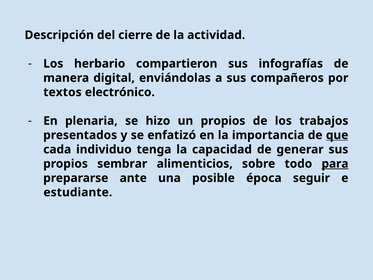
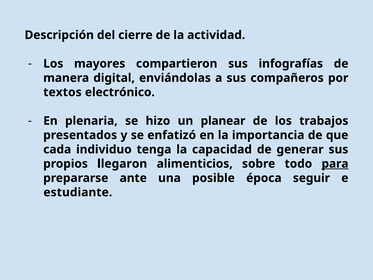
herbario: herbario -> mayores (100, 64)
un propios: propios -> planear (223, 121)
que underline: present -> none (337, 135)
sembrar: sembrar -> llegaron (122, 164)
